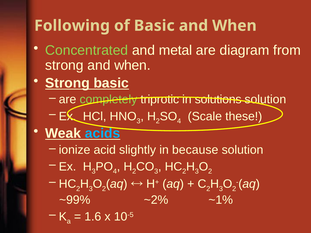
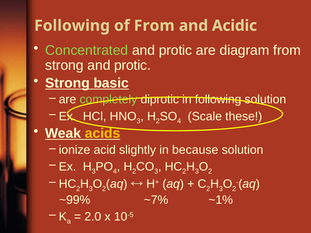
of Basic: Basic -> From (154, 26)
When: When -> Acidic (234, 26)
metal: metal -> protic (176, 50)
strong and when: when -> protic (132, 65)
triprotic: triprotic -> diprotic (160, 99)
in solutions: solutions -> following (218, 99)
acids colour: light blue -> yellow (103, 134)
~2%: ~2% -> ~7% (156, 200)
1.6: 1.6 -> 2.0 (93, 217)
